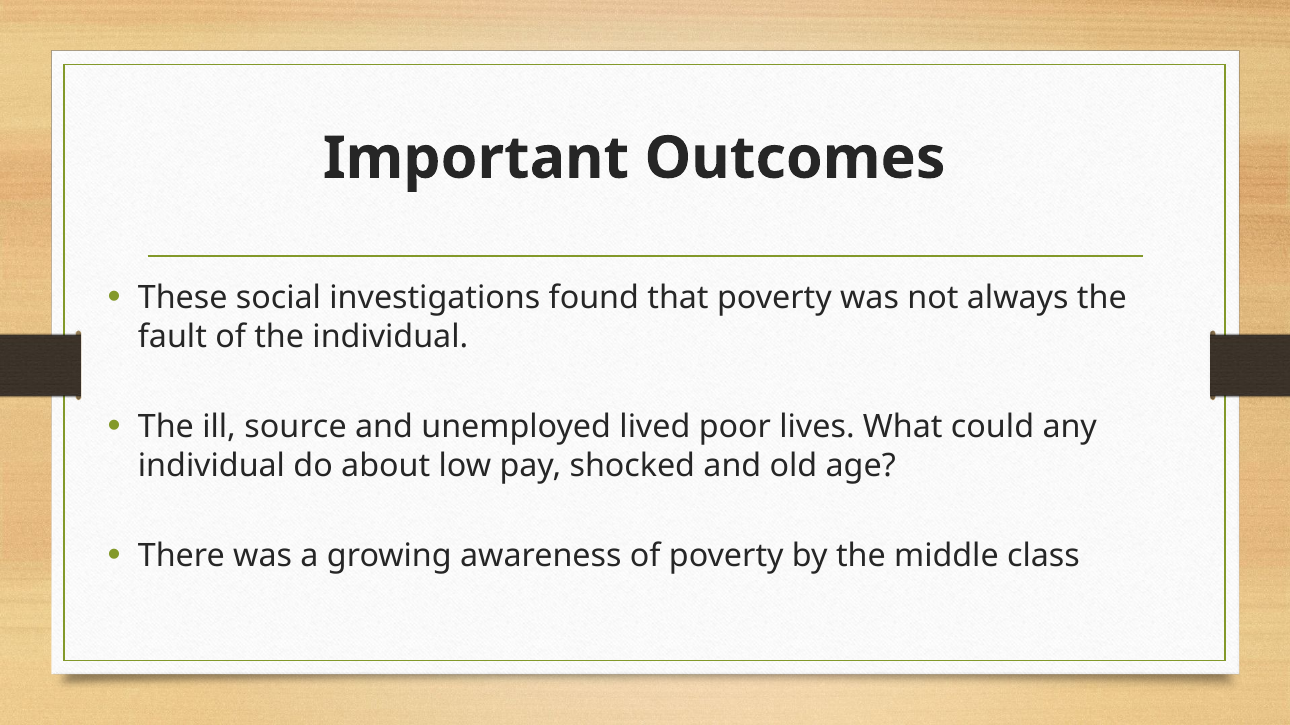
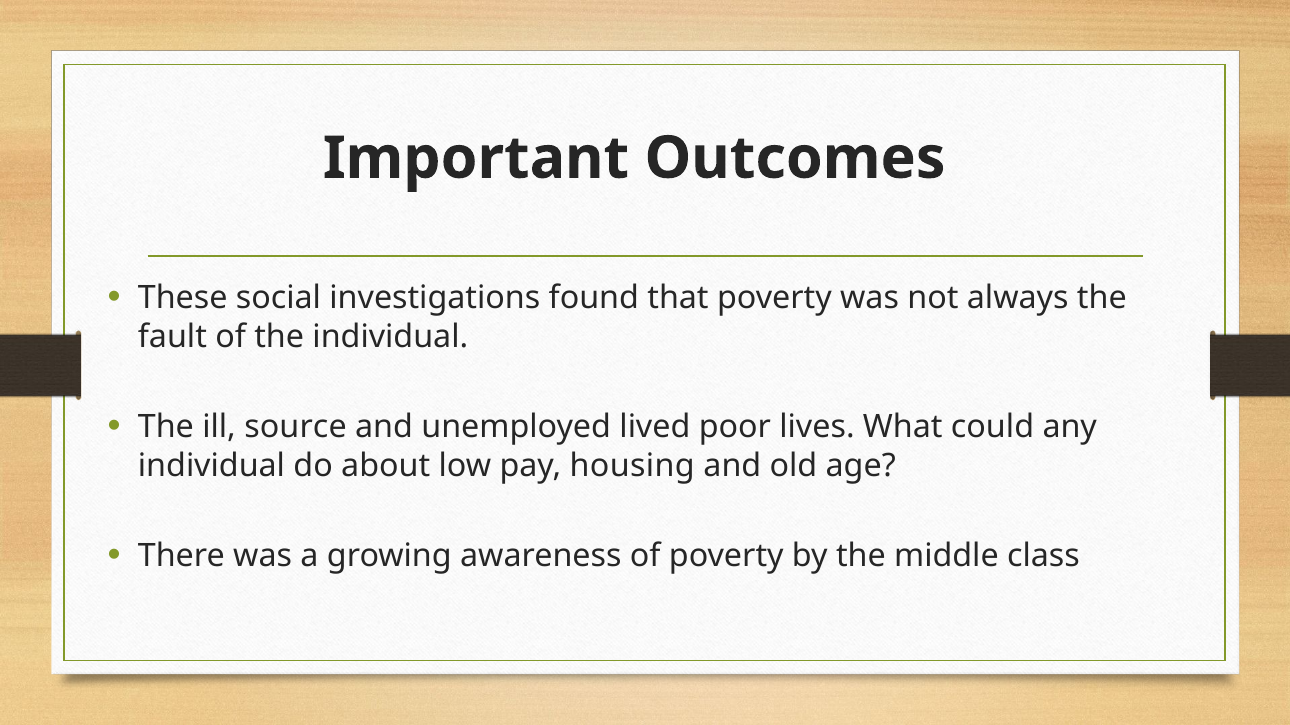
shocked: shocked -> housing (632, 466)
